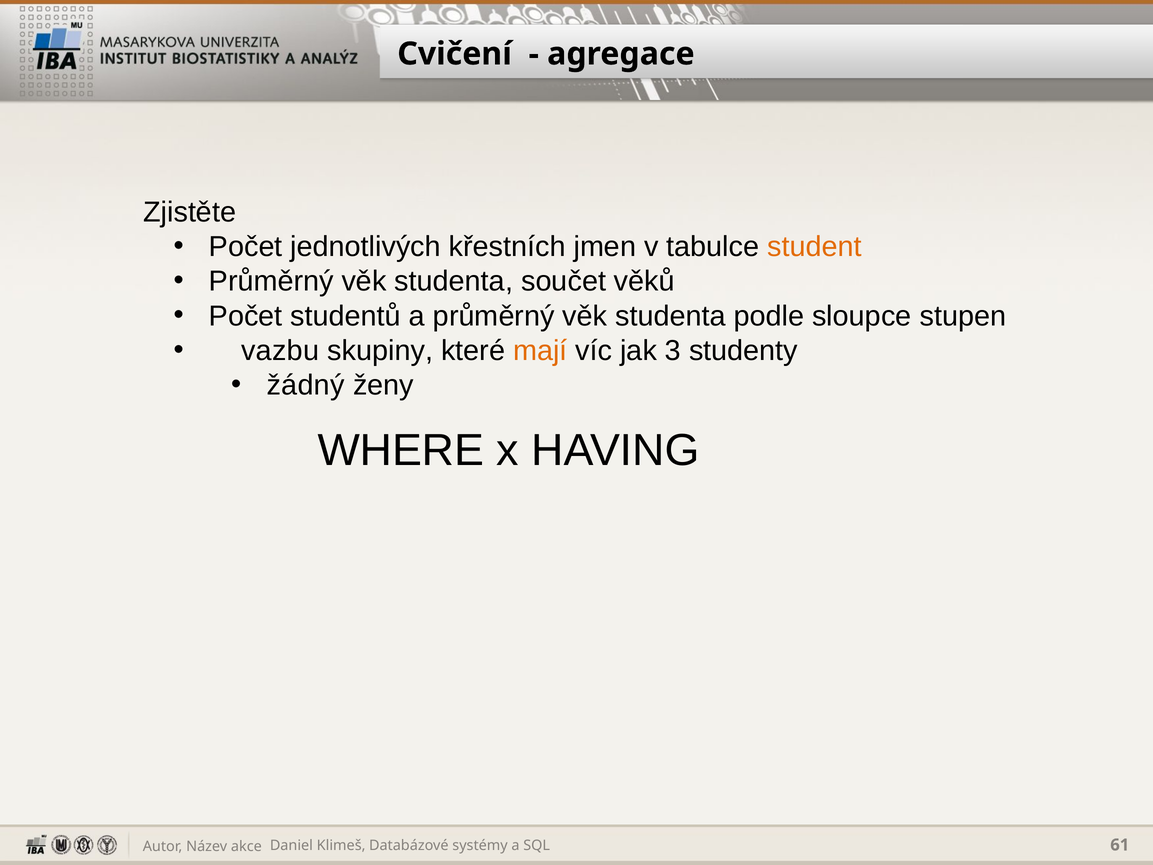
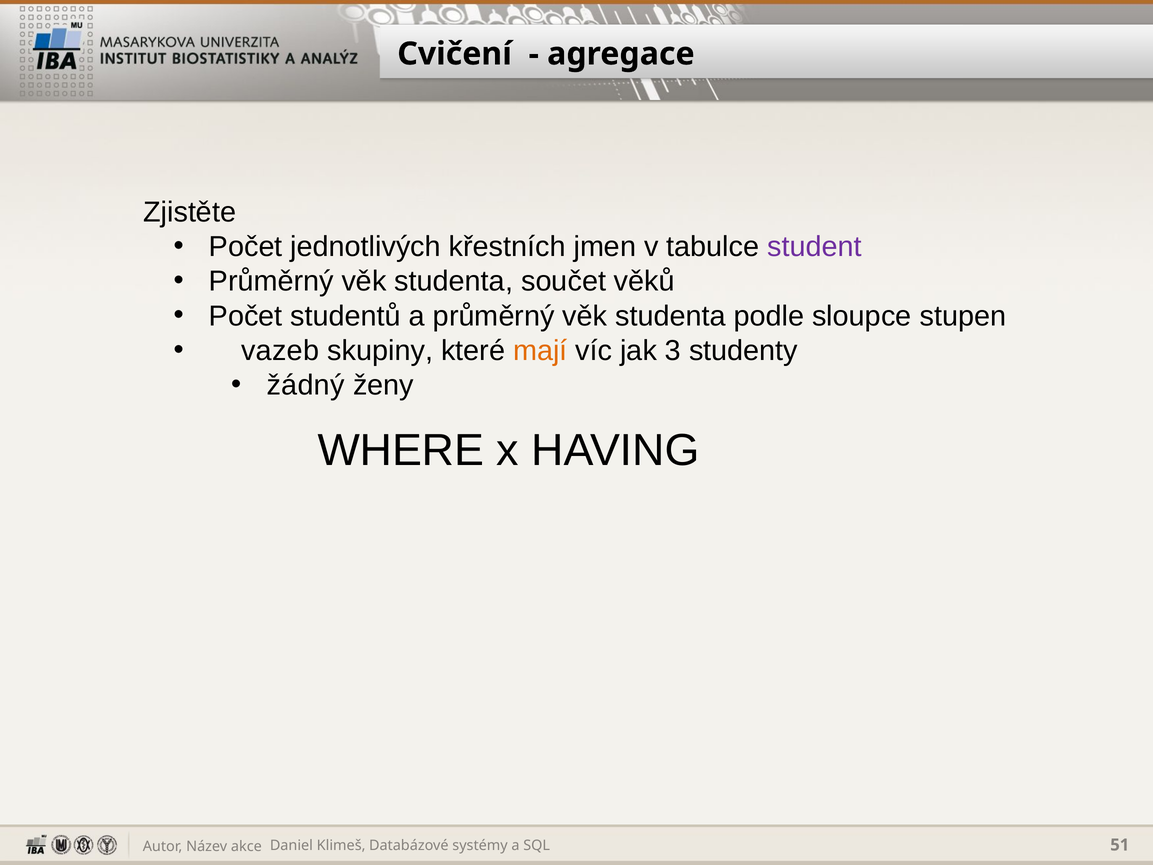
student colour: orange -> purple (814, 247)
vazbu: vazbu -> vazeb (280, 351)
61: 61 -> 51 (1120, 845)
